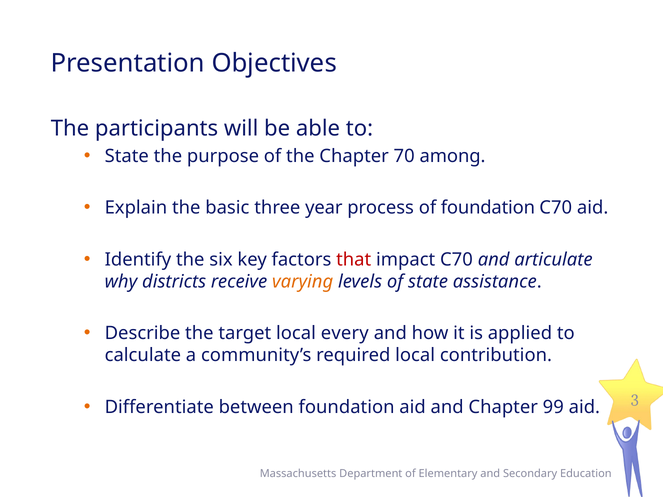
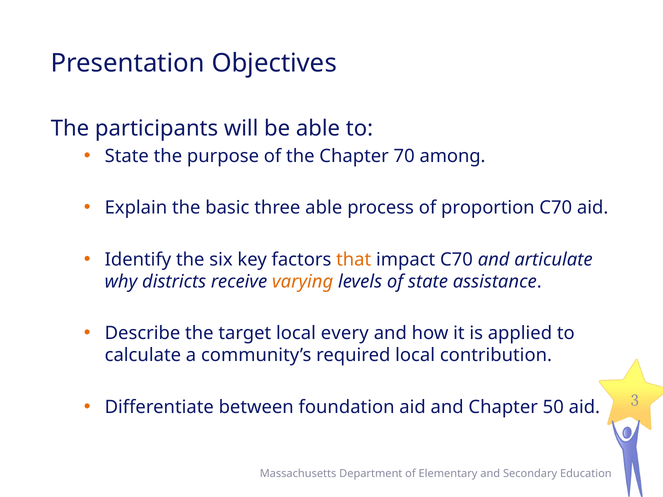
three year: year -> able (324, 208)
of foundation: foundation -> proportion (488, 208)
that colour: red -> orange (354, 260)
99: 99 -> 50 (553, 407)
